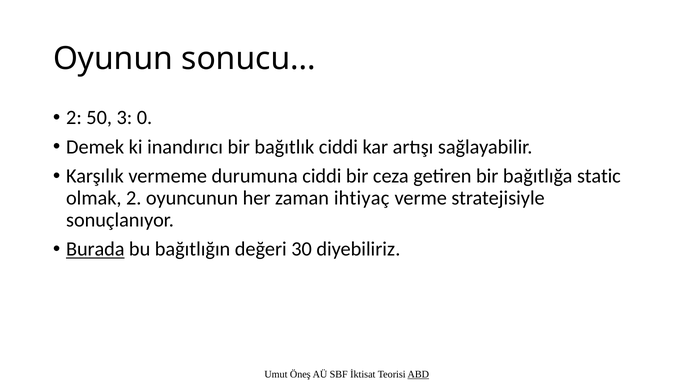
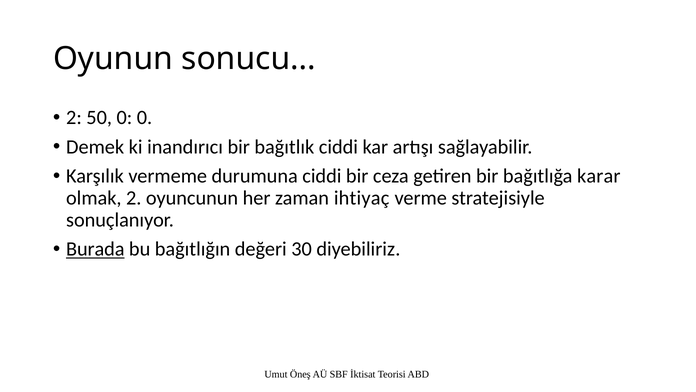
50 3: 3 -> 0 (124, 118)
static: static -> karar (599, 176)
ABD underline: present -> none (418, 374)
